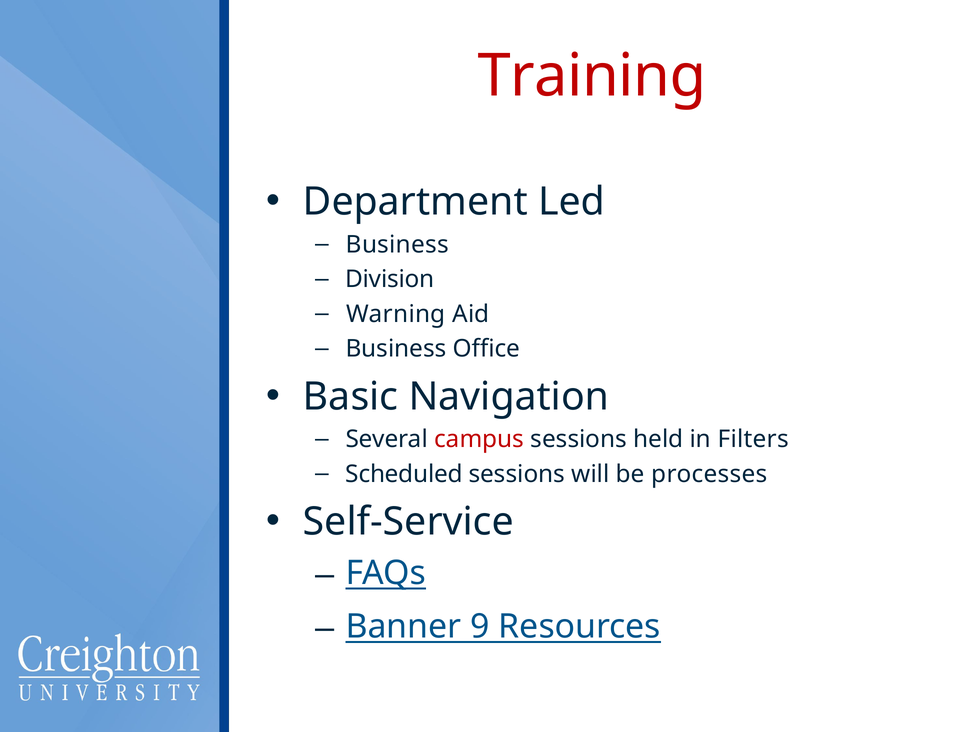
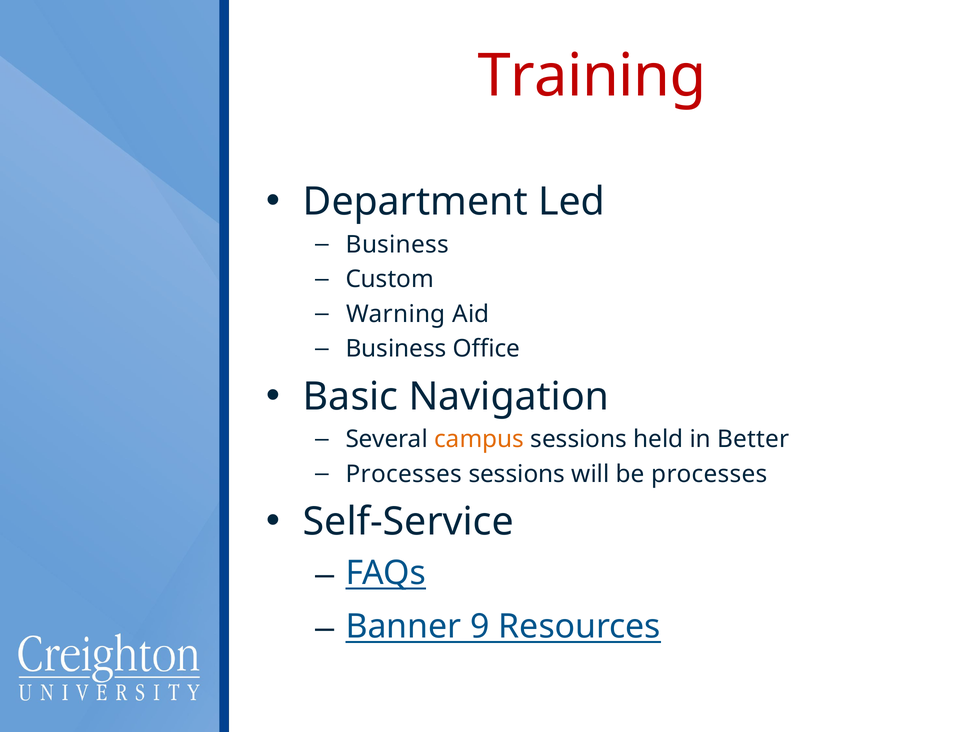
Division: Division -> Custom (390, 279)
campus colour: red -> orange (479, 439)
Filters: Filters -> Better (753, 439)
Scheduled: Scheduled -> Processes (404, 474)
